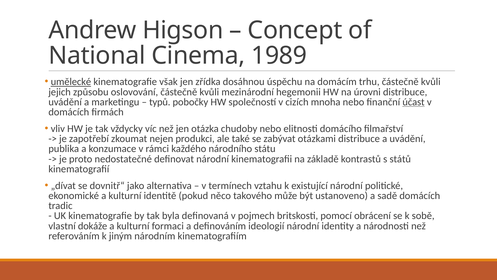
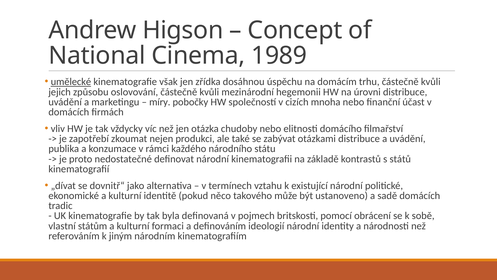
typů: typů -> míry (160, 102)
účast underline: present -> none (414, 102)
dokáže: dokáže -> státům (93, 226)
